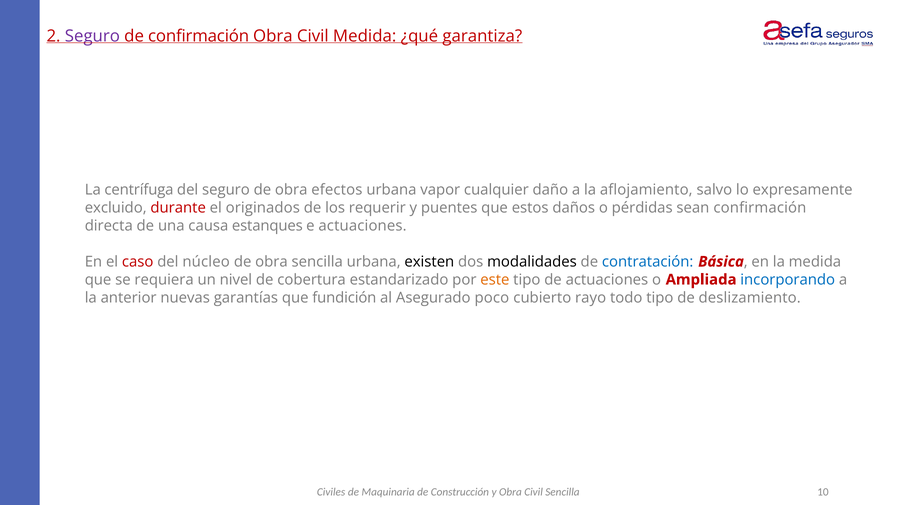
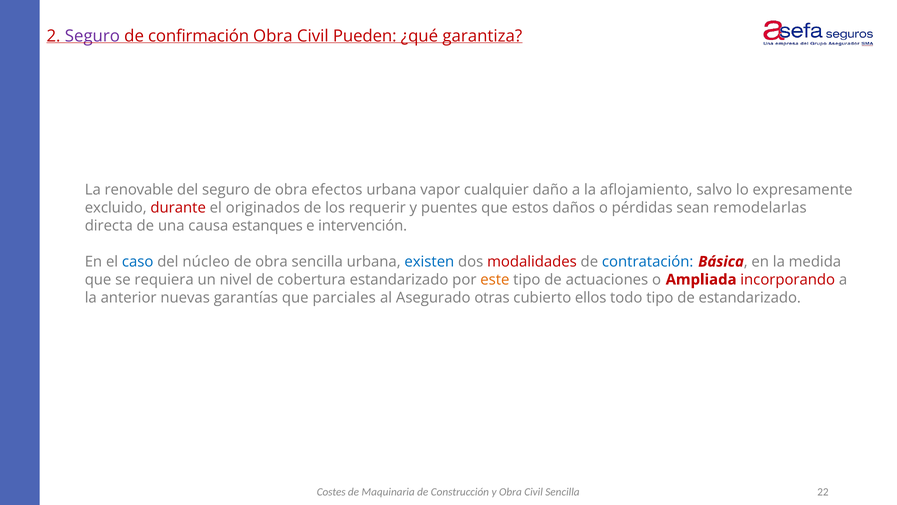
Civil Medida: Medida -> Pueden (365, 36)
centrífuga: centrífuga -> renovable (139, 190)
sean confirmación: confirmación -> remodelarlas (760, 208)
e actuaciones: actuaciones -> intervención (363, 226)
caso colour: red -> blue (138, 261)
existen colour: black -> blue (429, 261)
modalidades colour: black -> red (532, 261)
incorporando colour: blue -> red (788, 279)
fundición: fundición -> parciales (344, 297)
poco: poco -> otras (492, 297)
rayo: rayo -> ellos (591, 297)
de deslizamiento: deslizamiento -> estandarizado (750, 297)
Civiles: Civiles -> Costes (331, 491)
10: 10 -> 22 (823, 491)
